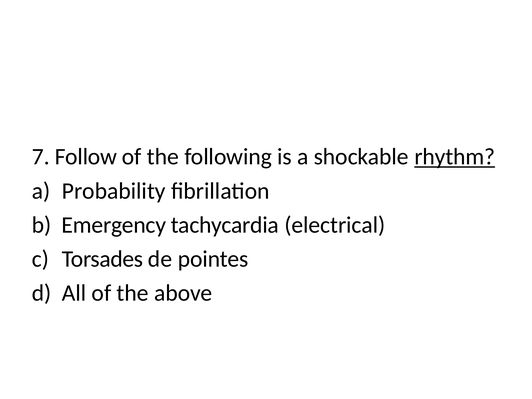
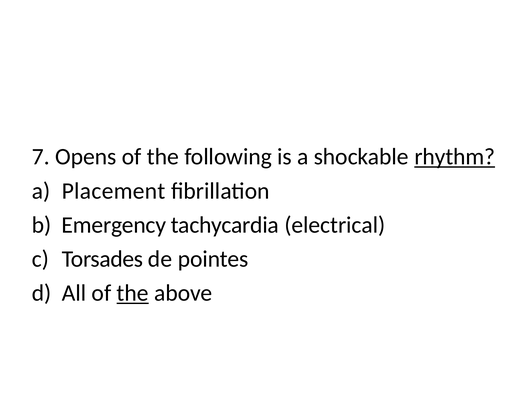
Follow: Follow -> Opens (86, 157)
Probability: Probability -> Placement (114, 191)
the underline: none -> present (133, 293)
